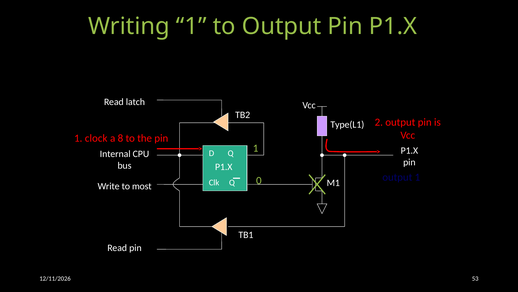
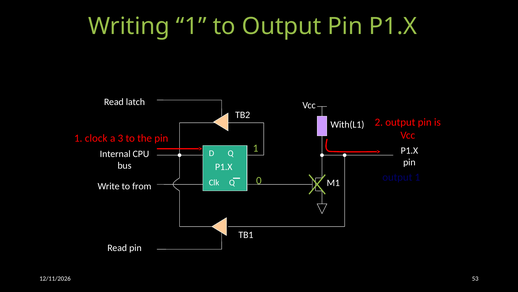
Type(L1: Type(L1 -> With(L1 (347, 124)
8: 8 -> 3 (120, 138)
most: most -> from (142, 186)
